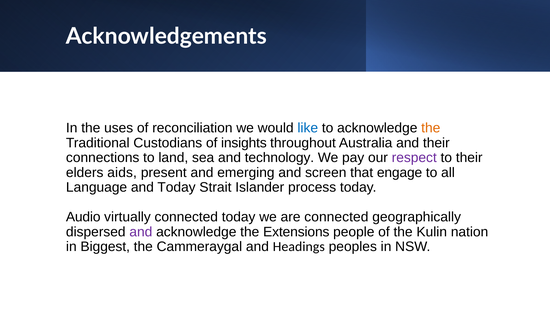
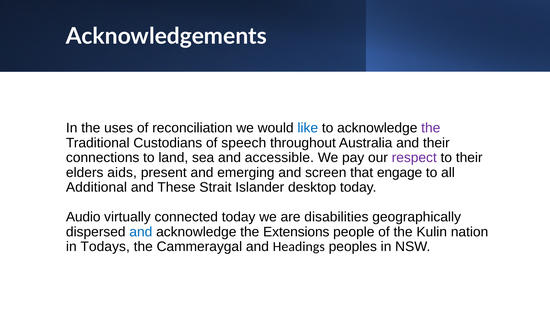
the colour: orange -> purple (431, 128)
insights: insights -> speech (244, 143)
technology: technology -> accessible (279, 158)
Language: Language -> Additional (97, 188)
and Today: Today -> These (177, 188)
process: process -> desktop (312, 188)
are connected: connected -> disabilities (336, 217)
and colour: purple -> blue (141, 232)
Biggest: Biggest -> Todays (105, 247)
